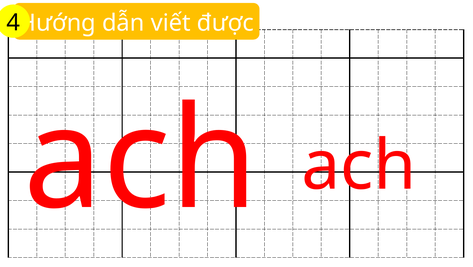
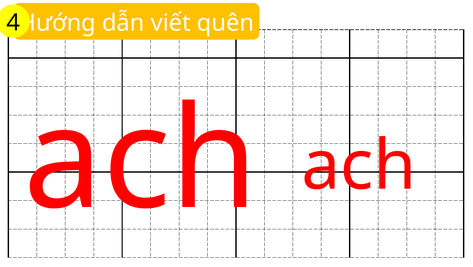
được: được -> quên (225, 23)
